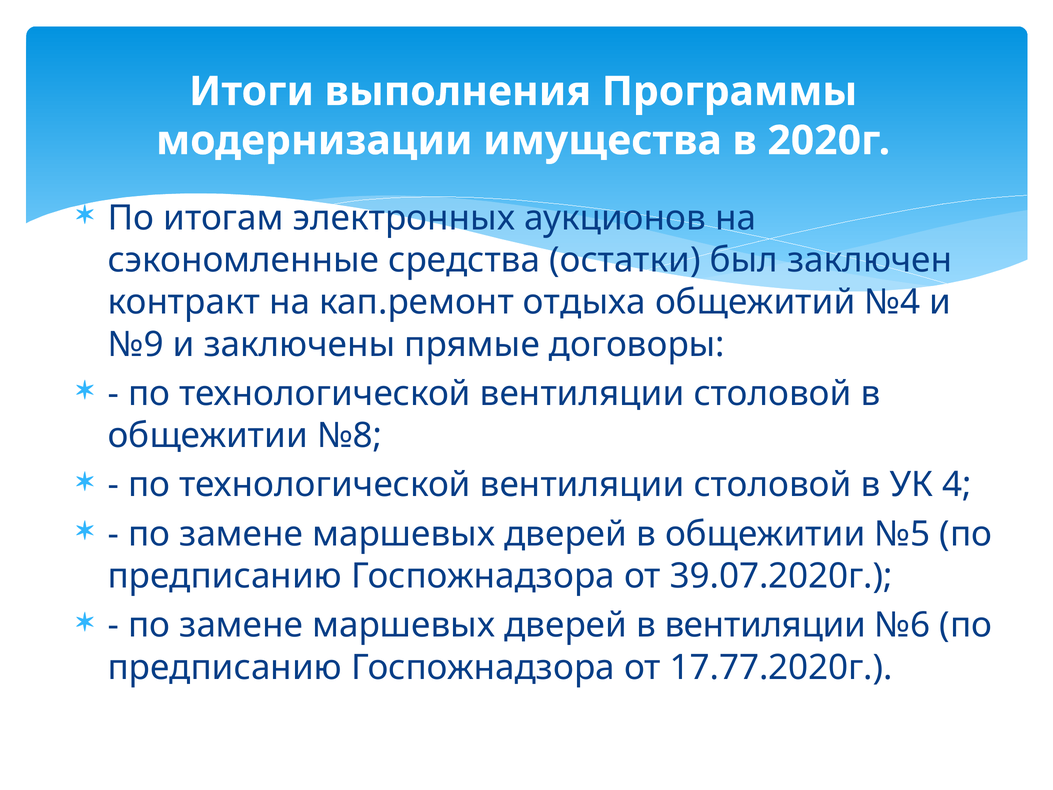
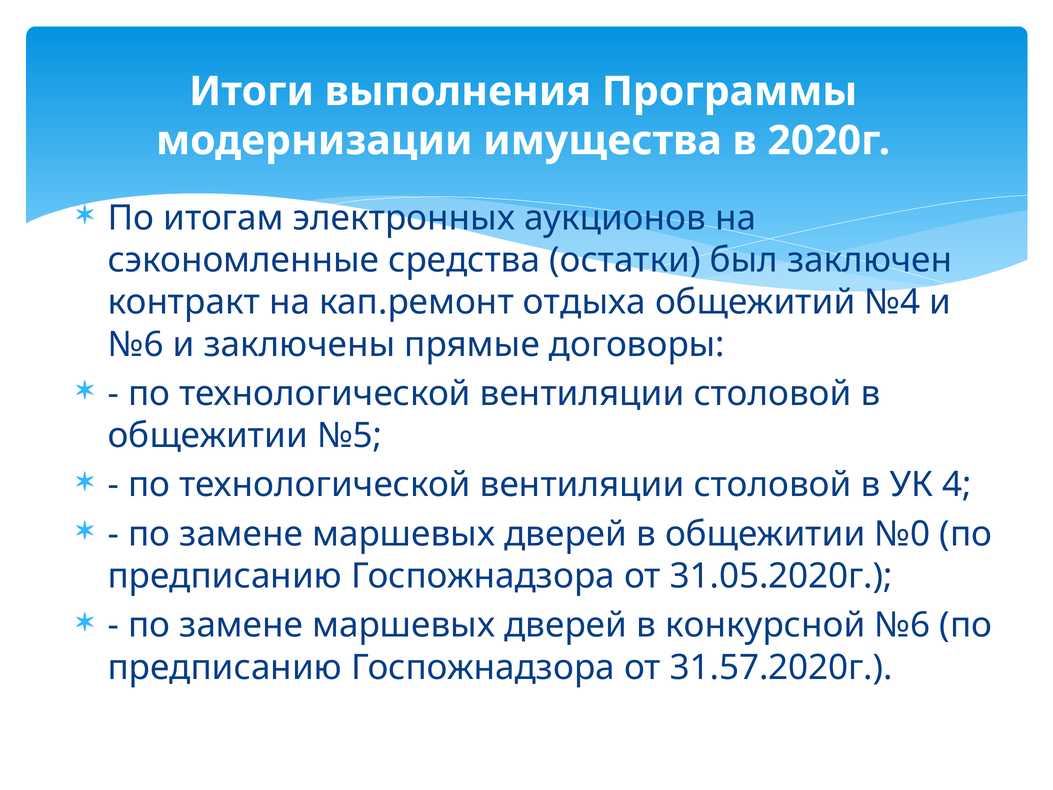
№9: №9 -> №6 (136, 344)
№8: №8 -> №5 (350, 436)
№5: №5 -> №0 (902, 534)
39.07.2020г: 39.07.2020г -> 31.05.2020г (781, 576)
в вентиляции: вентиляции -> конкурсной (765, 625)
17.77.2020г: 17.77.2020г -> 31.57.2020г (781, 667)
